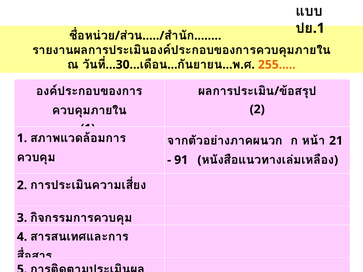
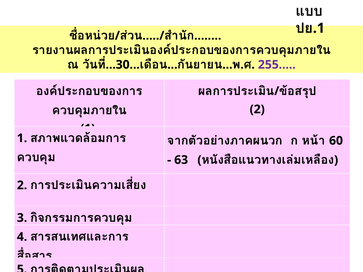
255 colour: orange -> purple (277, 65)
21: 21 -> 60 (336, 141)
91: 91 -> 63 (181, 160)
